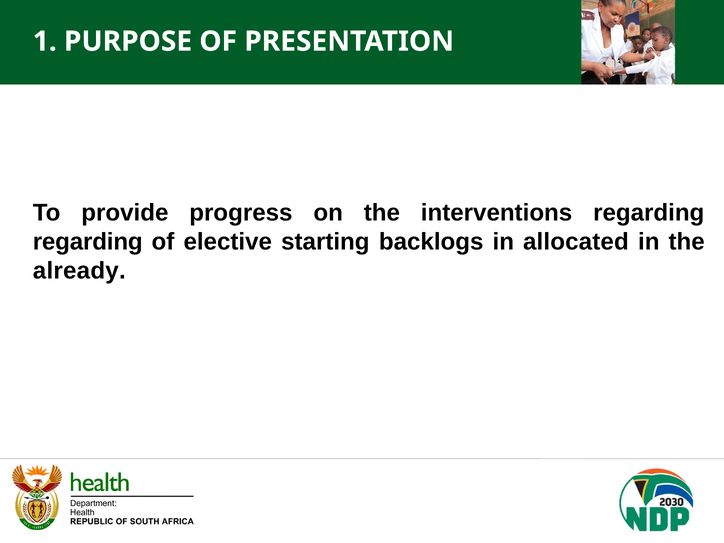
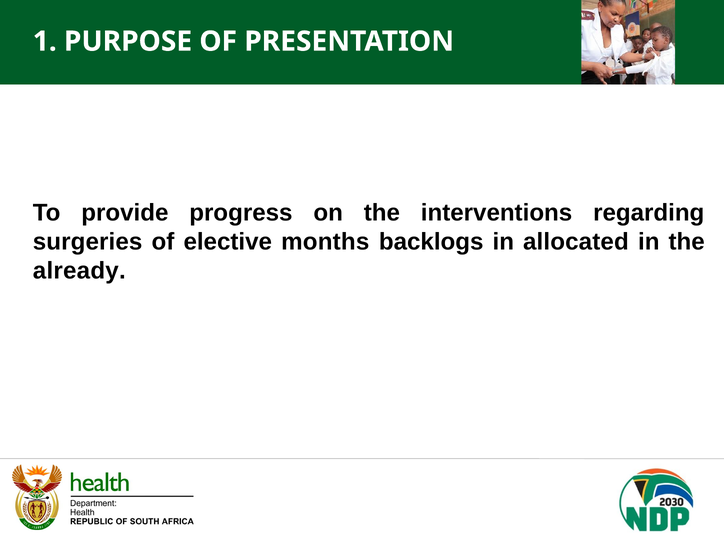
regarding: regarding -> surgeries (88, 242)
starting: starting -> months (325, 242)
